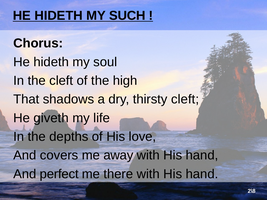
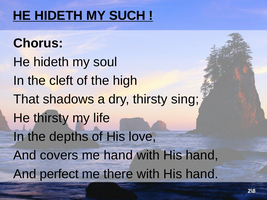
thirsty cleft: cleft -> sing (185, 99)
He giveth: giveth -> thirsty (51, 118)
me away: away -> hand (118, 155)
